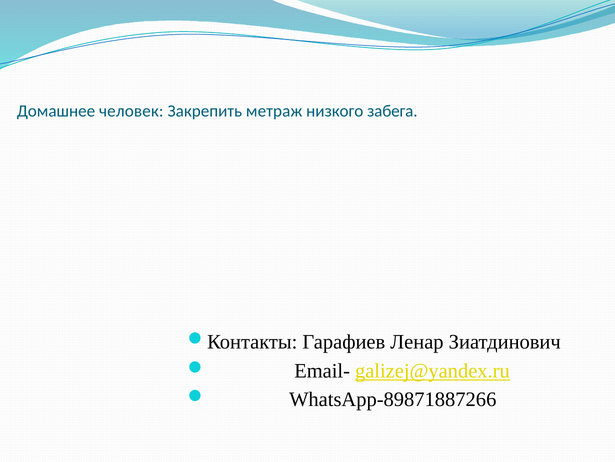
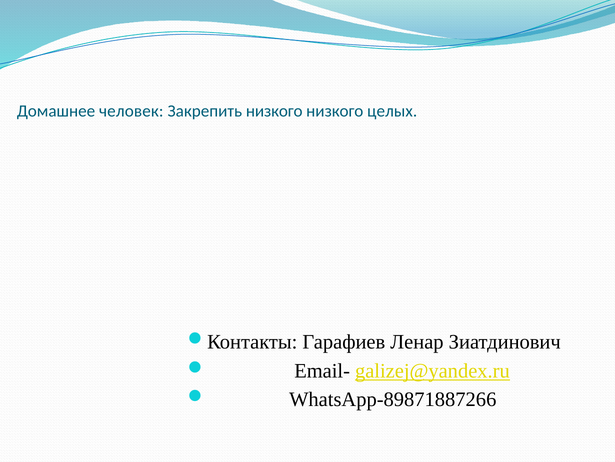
Закрепить метраж: метраж -> низкого (274, 111)
забега: забега -> целых (392, 111)
